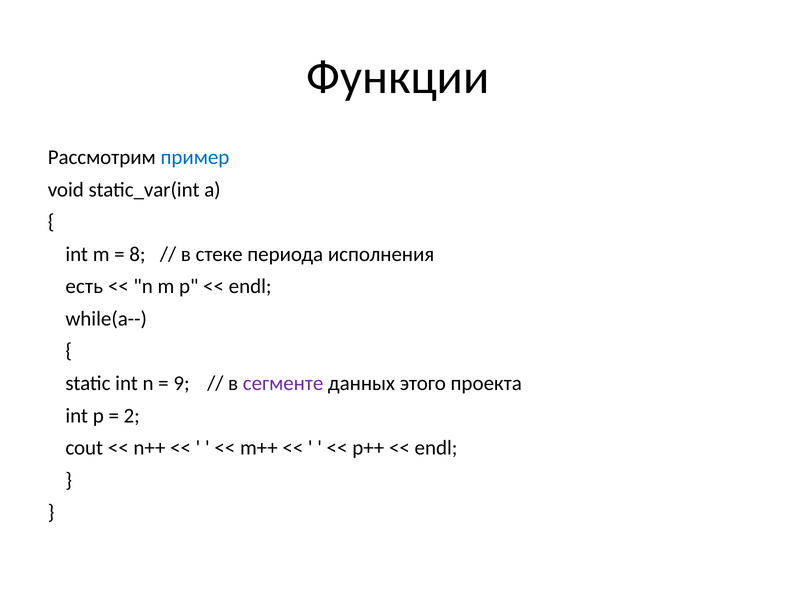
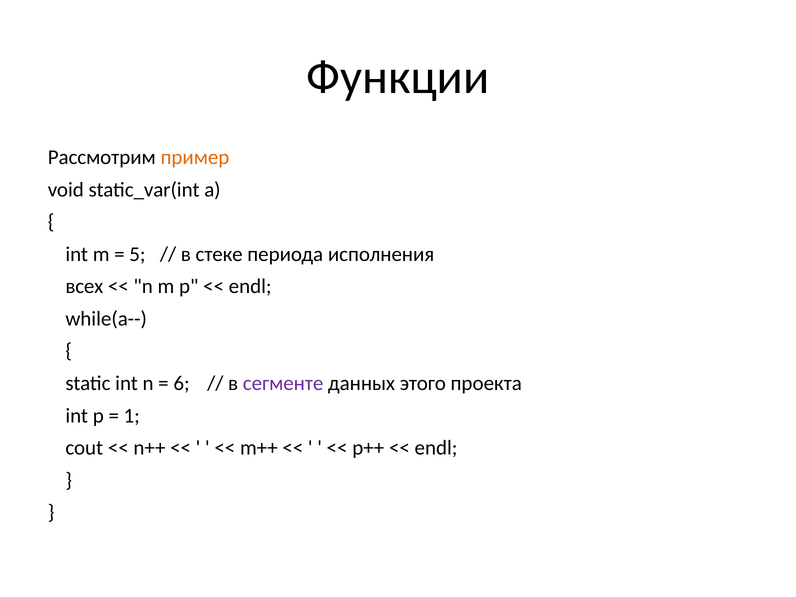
пример colour: blue -> orange (195, 157)
8: 8 -> 5 (137, 254)
есть: есть -> всех (84, 286)
9: 9 -> 6 (182, 383)
2: 2 -> 1 (132, 416)
